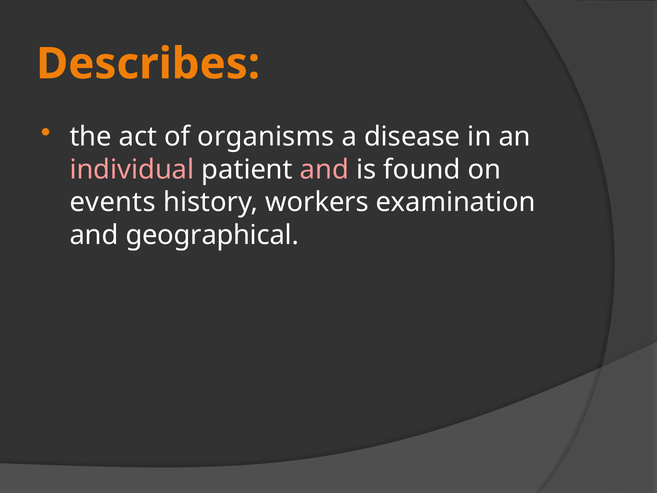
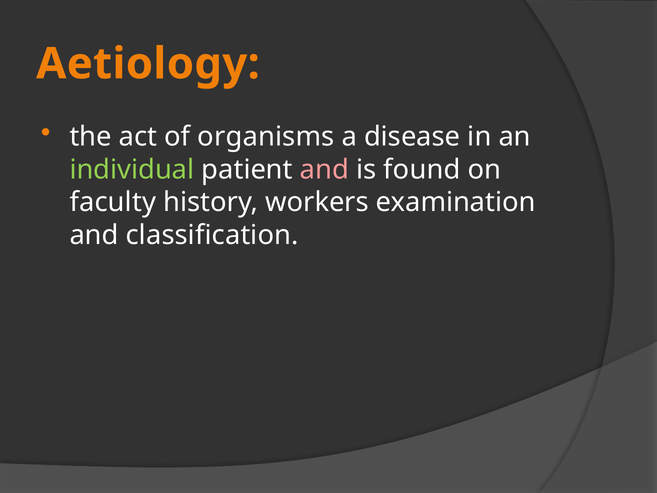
Describes: Describes -> Aetiology (148, 64)
individual colour: pink -> light green (132, 169)
events: events -> faculty (113, 202)
geographical: geographical -> classification (212, 235)
